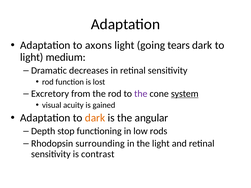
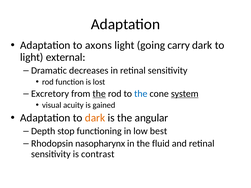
tears: tears -> carry (179, 45)
medium: medium -> external (66, 57)
the underline: none -> present (99, 94)
the colour: purple -> blue (141, 94)
rods: rods -> best (159, 131)
surrounding: surrounding -> nasopharynx (100, 144)
the light: light -> fluid (161, 144)
